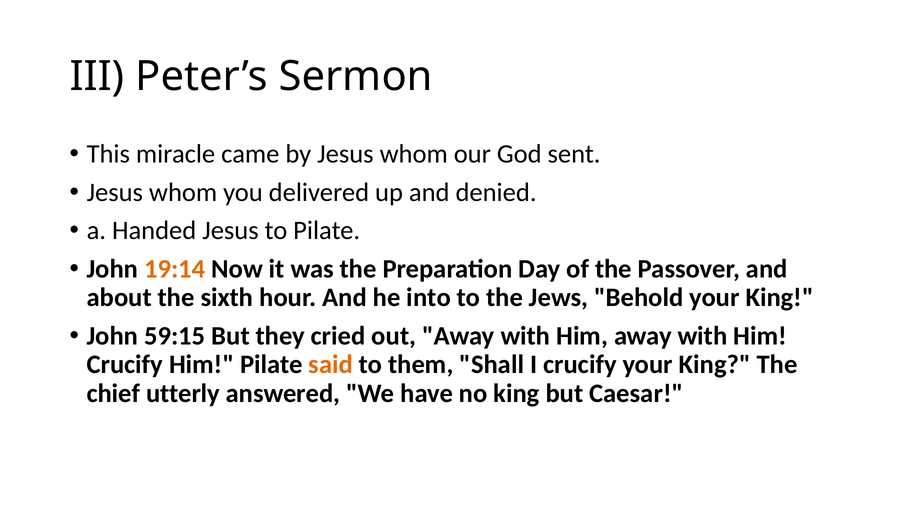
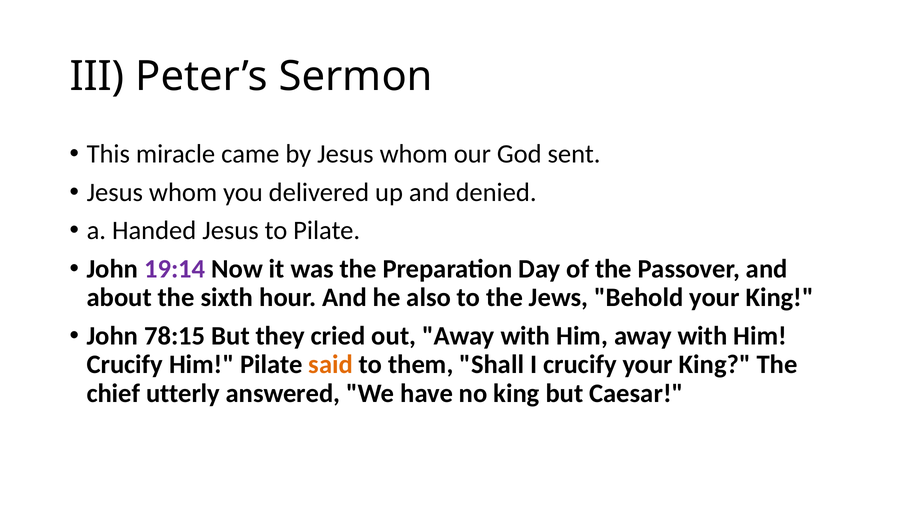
19:14 colour: orange -> purple (175, 269)
into: into -> also (429, 298)
59:15: 59:15 -> 78:15 (175, 336)
